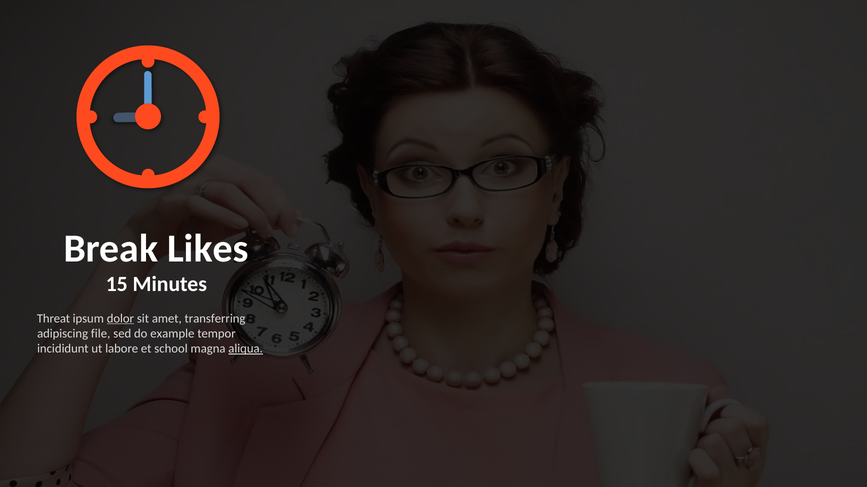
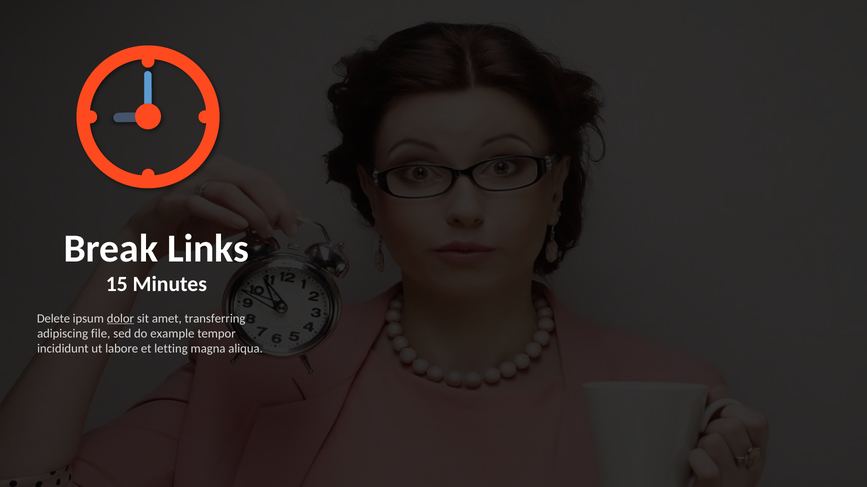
Likes: Likes -> Links (208, 249)
Threat: Threat -> Delete (54, 319)
school: school -> letting (171, 349)
aliqua underline: present -> none (246, 349)
